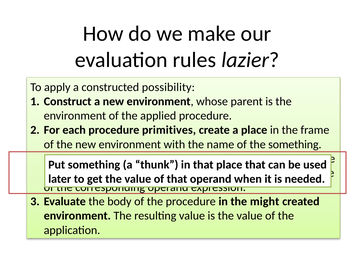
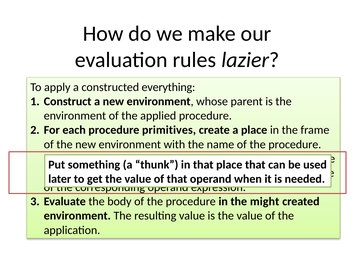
possibility: possibility -> everything (168, 87)
name of the something: something -> procedure (295, 145)
